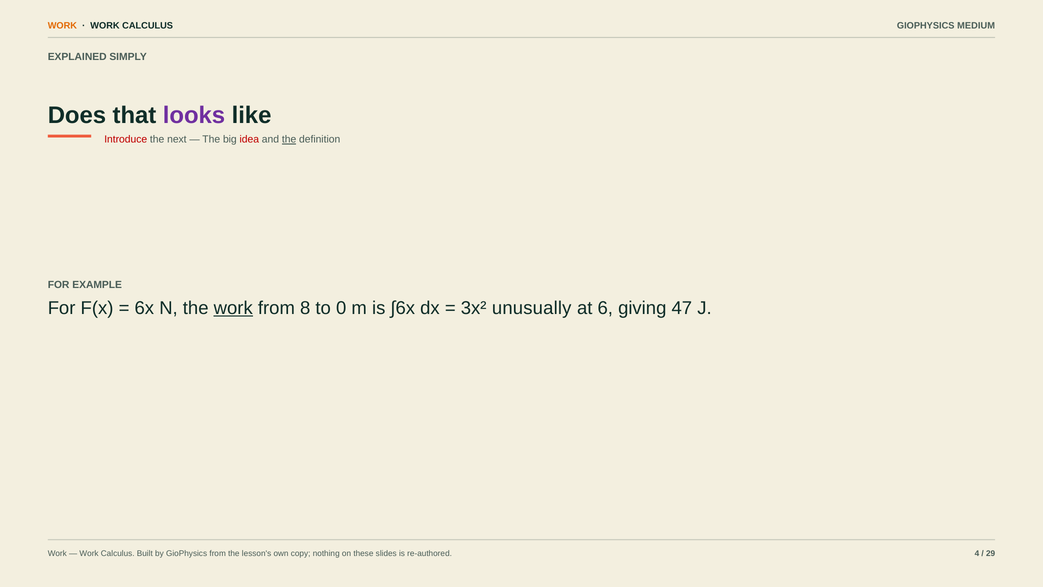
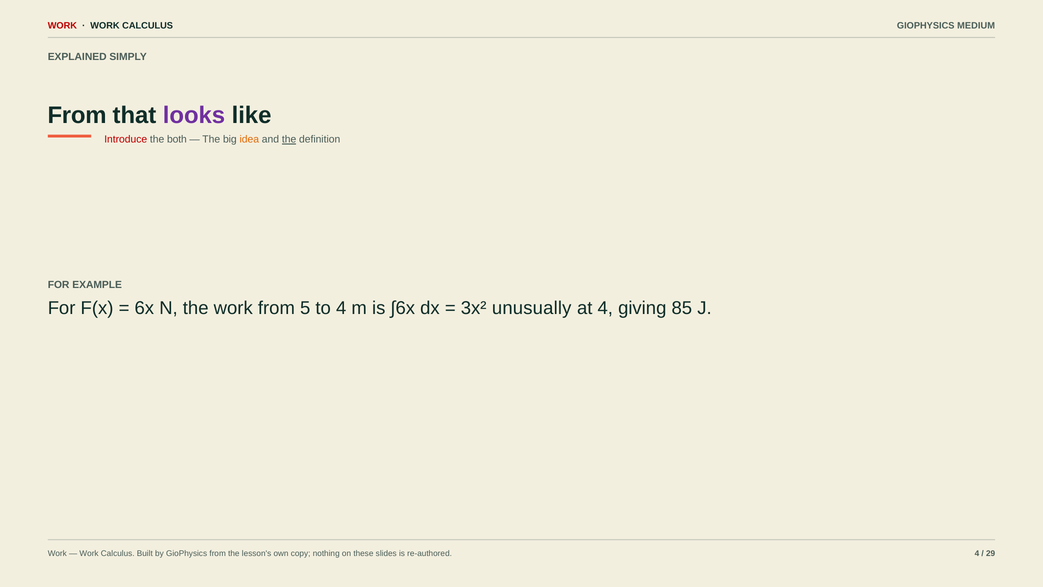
WORK colour: orange -> red (62, 26)
Does: Does -> From (77, 116)
next: next -> both (177, 139)
idea colour: red -> orange (249, 139)
work underline: present -> none (233, 308)
8: 8 -> 5 (305, 308)
to 0: 0 -> 4 (341, 308)
at 6: 6 -> 4 (605, 308)
47: 47 -> 85 (682, 308)
